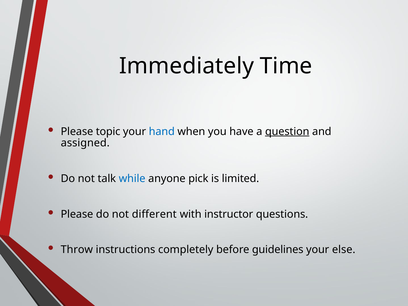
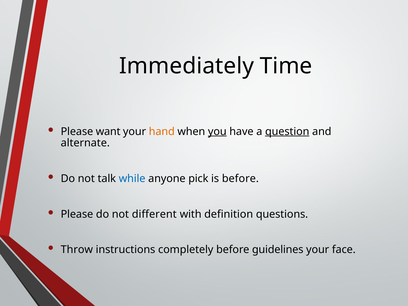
topic: topic -> want (108, 131)
hand colour: blue -> orange (162, 131)
you underline: none -> present (217, 131)
assigned: assigned -> alternate (85, 143)
is limited: limited -> before (240, 179)
instructor: instructor -> definition (229, 214)
else: else -> face (344, 250)
